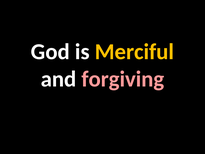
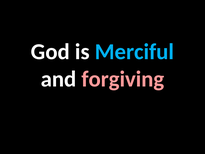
Merciful colour: yellow -> light blue (134, 52)
